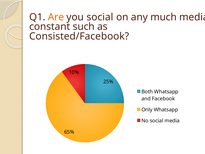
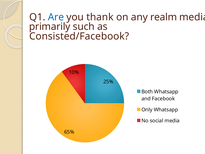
Are colour: orange -> blue (56, 17)
you social: social -> thank (100, 17)
much: much -> realm (164, 17)
constant: constant -> primarily (50, 27)
